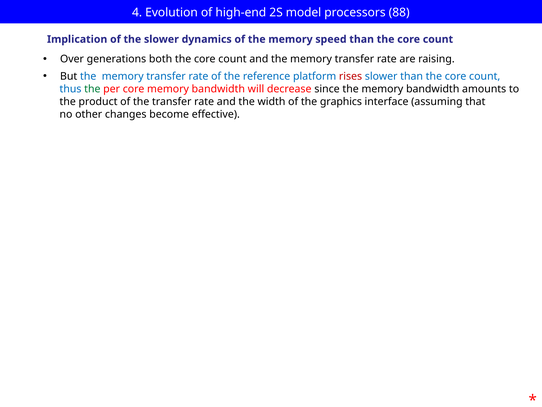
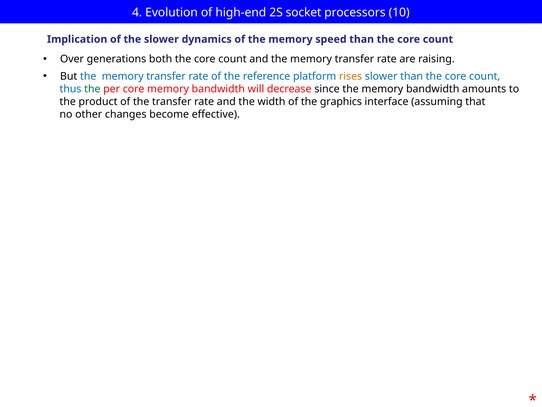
model: model -> socket (304, 13)
88: 88 -> 10 (399, 13)
rises colour: red -> orange (351, 76)
